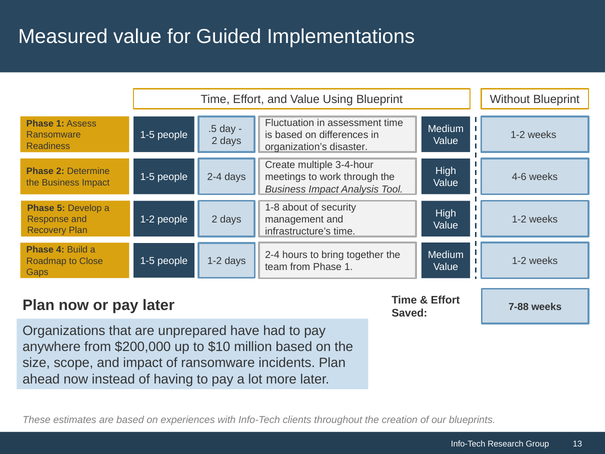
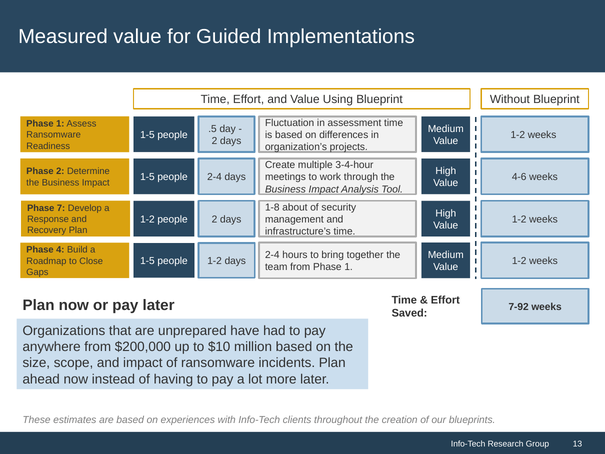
disaster: disaster -> projects (349, 147)
5: 5 -> 7 (61, 208)
7-88: 7-88 -> 7-92 (519, 307)
